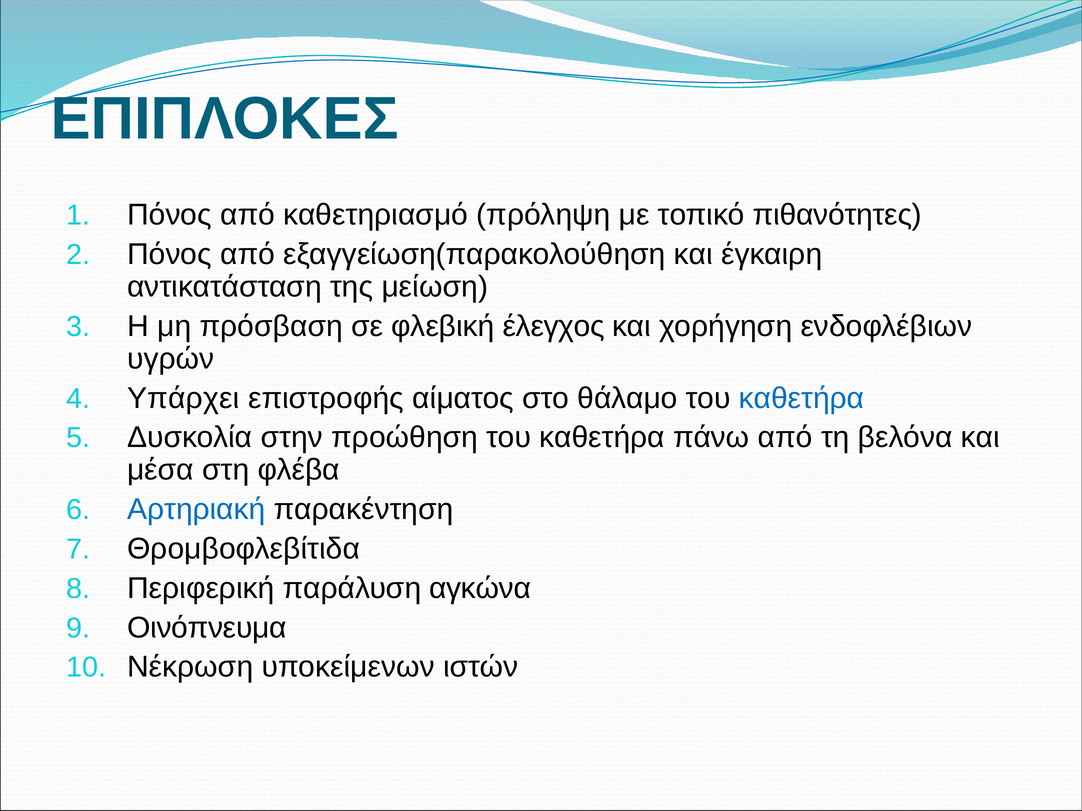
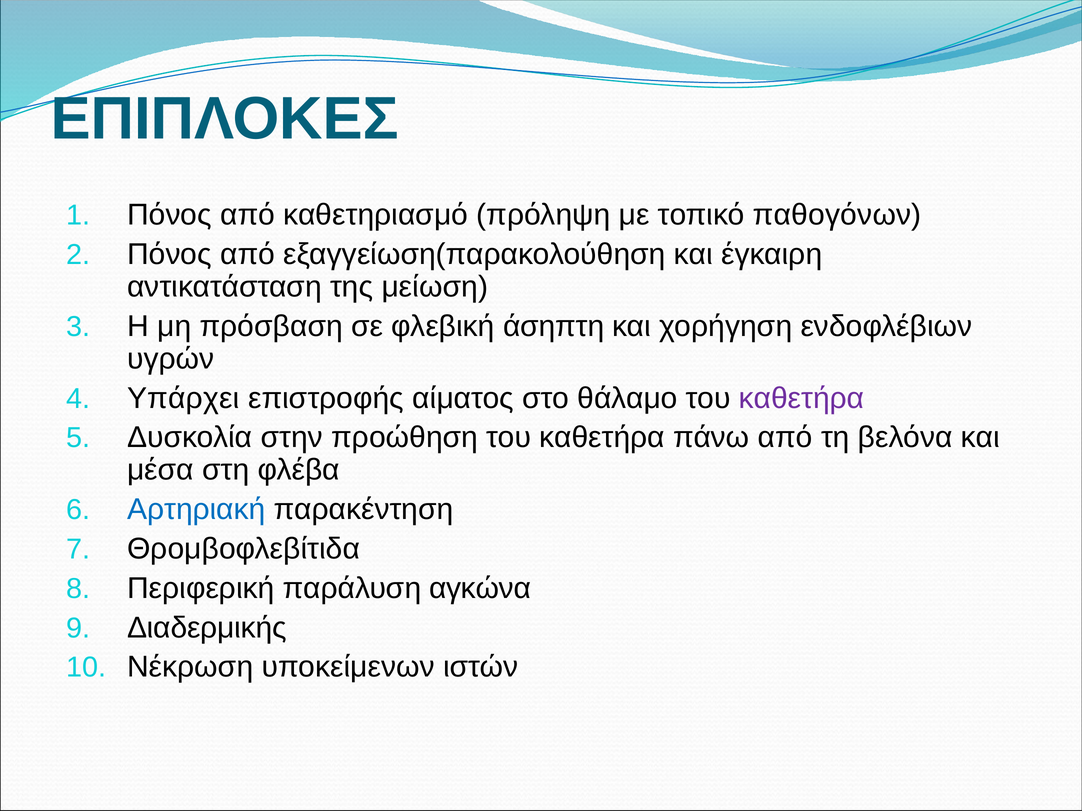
πιθανότητες: πιθανότητες -> παθογόνων (837, 215)
έλεγχος: έλεγχος -> άσηπτη (554, 326)
καθετήρα colour: blue -> purple (802, 398)
Οινόπνευμα: Οινόπνευμα -> Διαδερμικής (207, 628)
